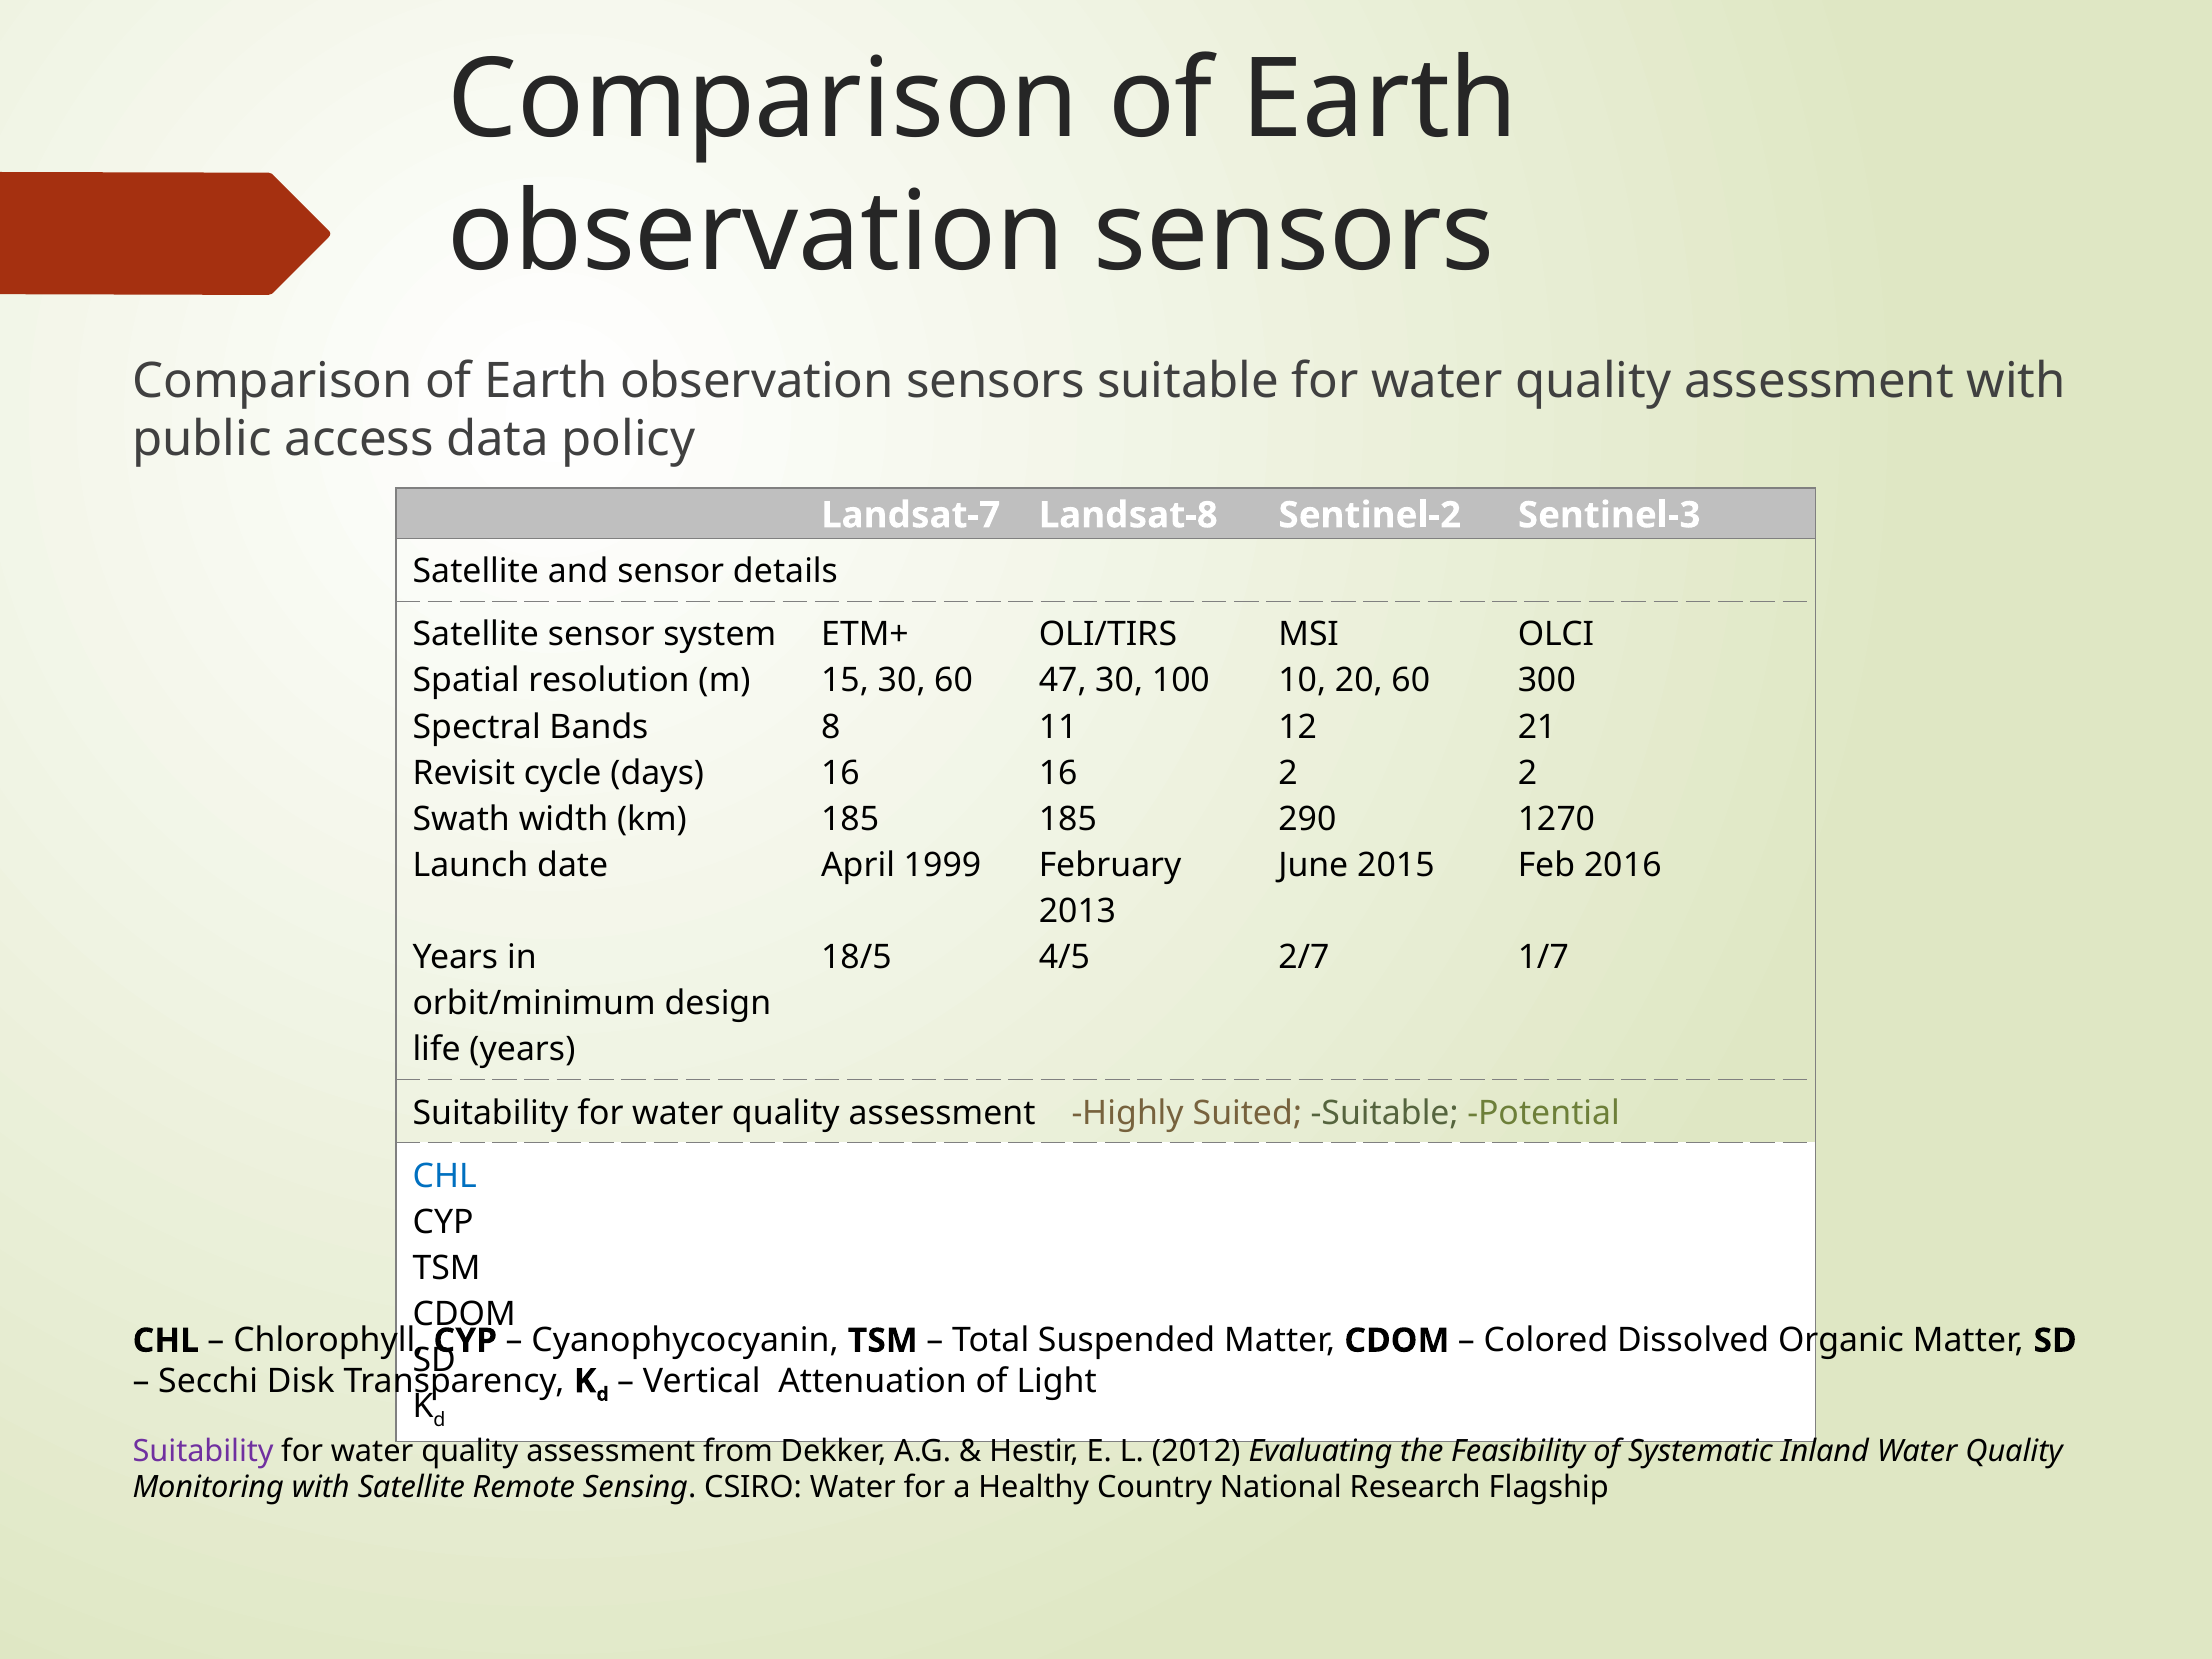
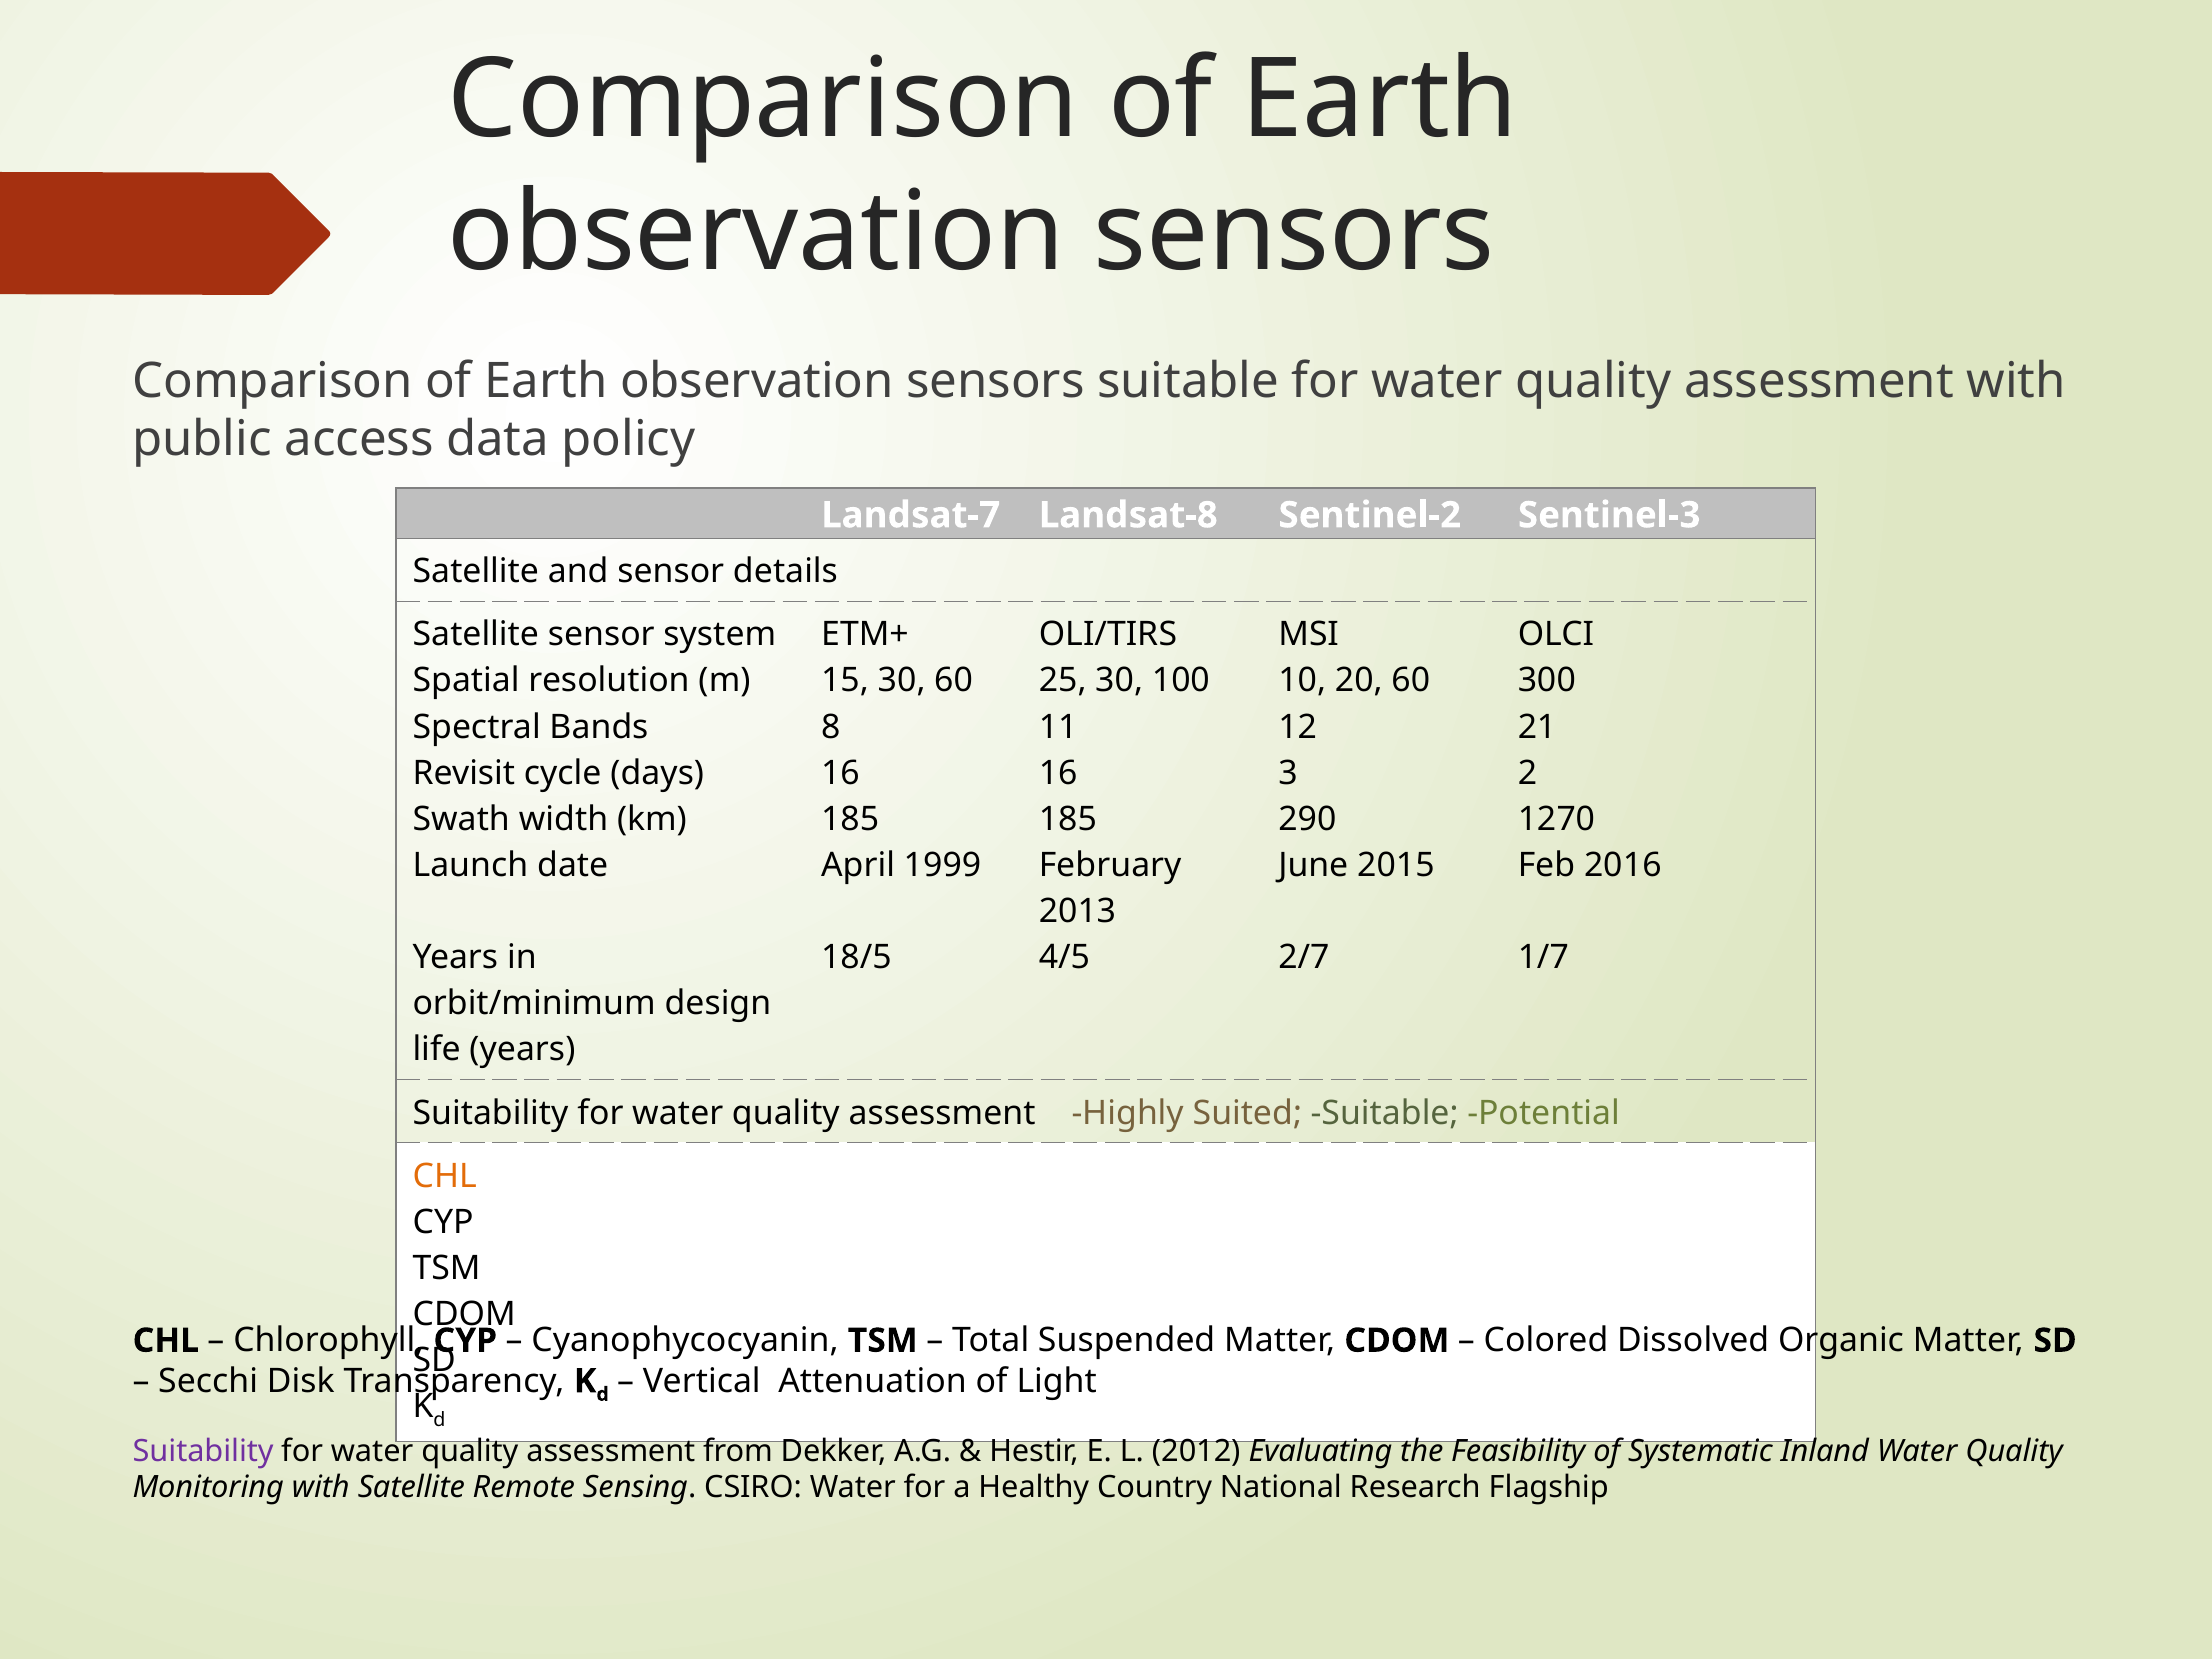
47: 47 -> 25 (1063, 681)
16 2: 2 -> 3 (1288, 773)
CHL colour: blue -> orange (445, 1176)
